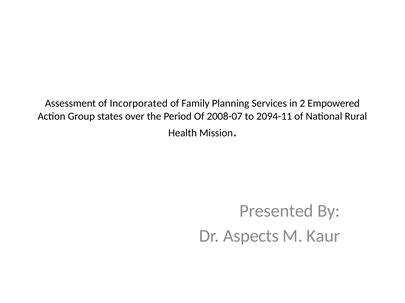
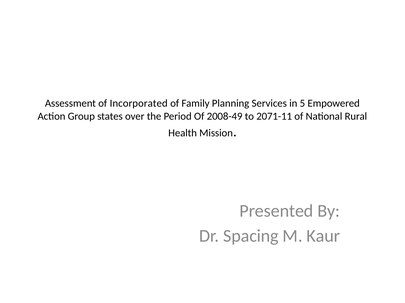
2: 2 -> 5 (302, 104)
2008-07: 2008-07 -> 2008-49 (225, 117)
2094-11: 2094-11 -> 2071-11 (274, 117)
Aspects: Aspects -> Spacing (251, 237)
